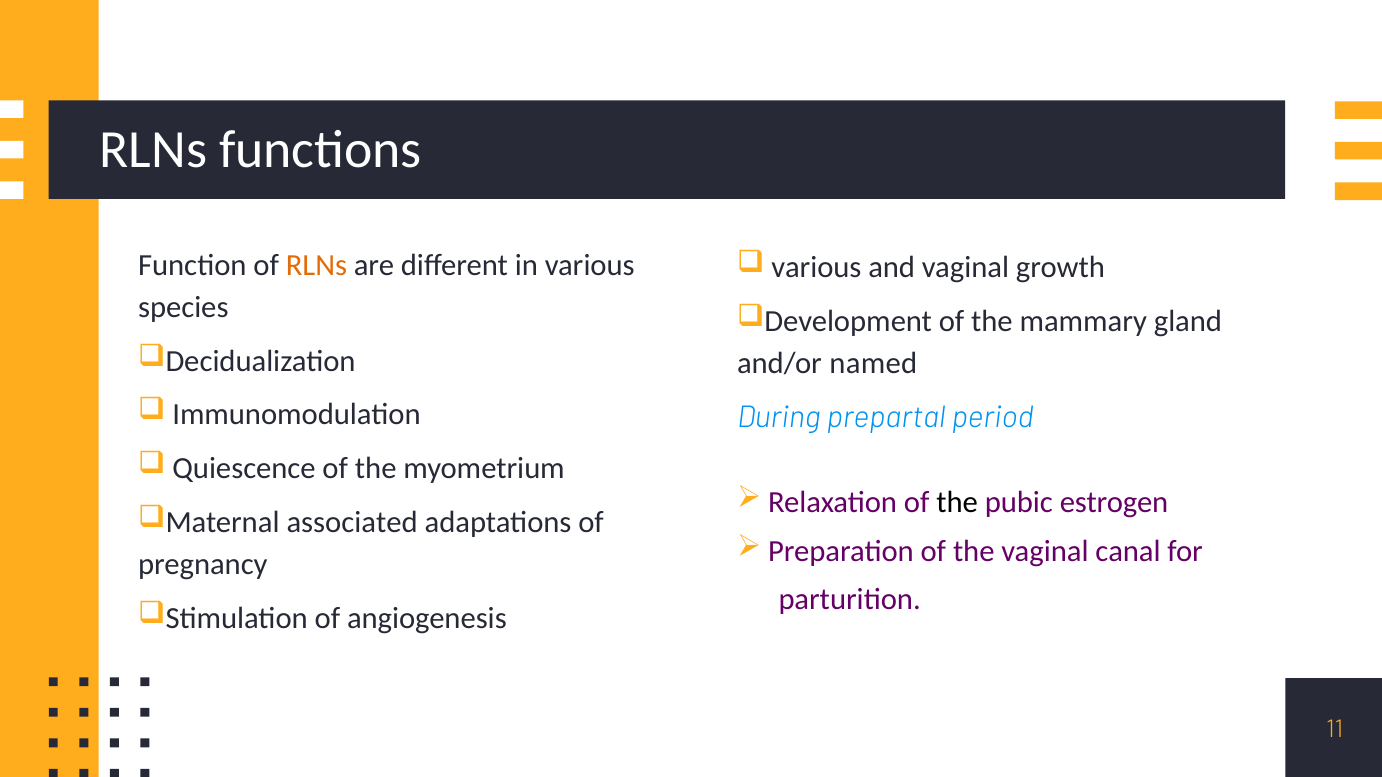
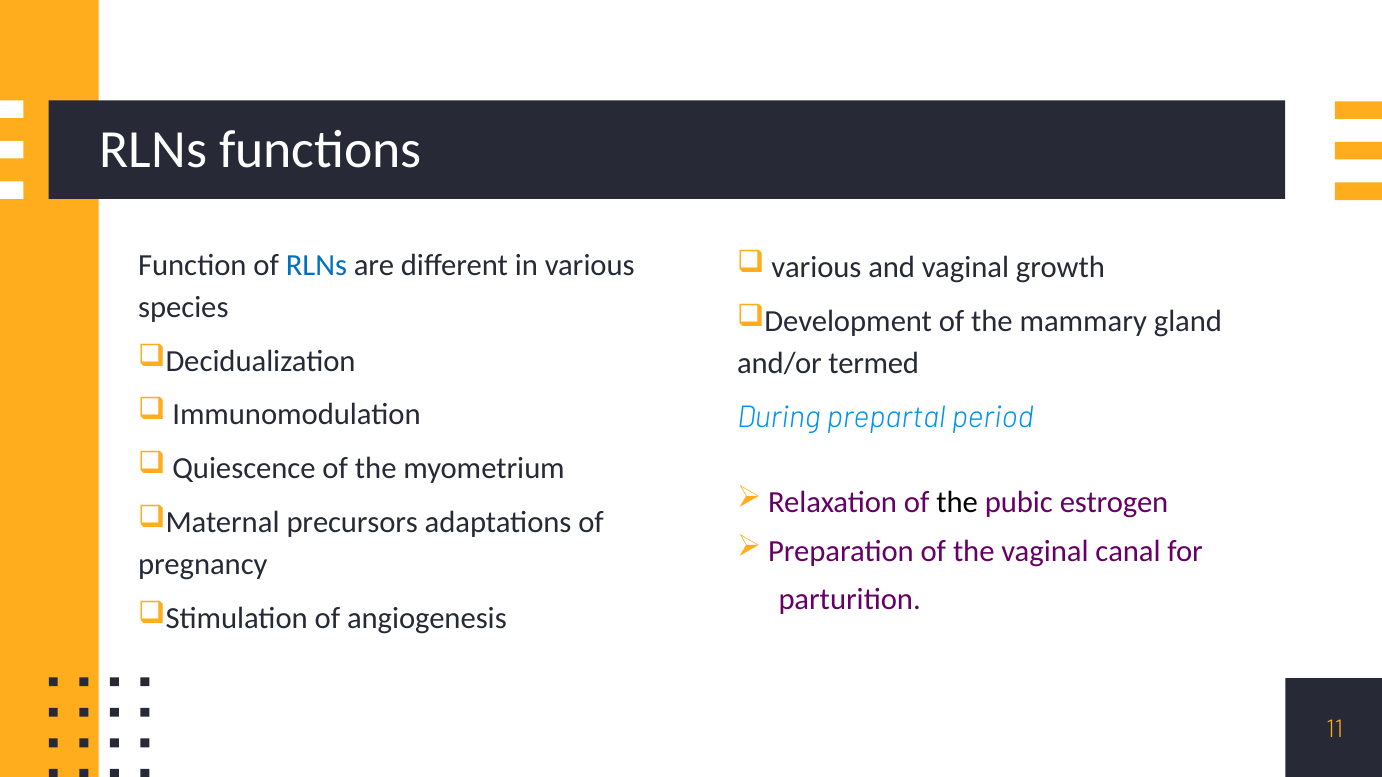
RLNs colour: orange -> blue (316, 265)
named: named -> termed (874, 364)
associated: associated -> precursors (352, 523)
